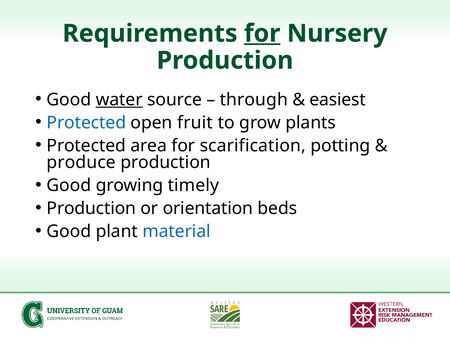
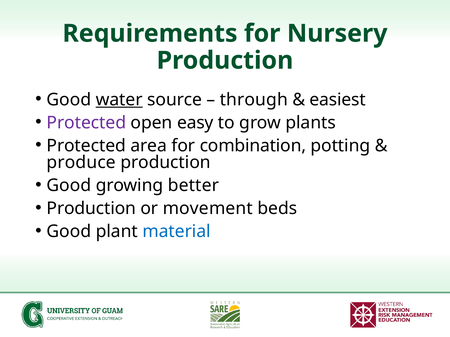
for underline: present -> none (262, 34)
Protected colour: blue -> purple (86, 123)
fruit: fruit -> easy (195, 123)
scarification: scarification -> combination (253, 146)
timely: timely -> better (193, 186)
orientation: orientation -> movement (208, 209)
